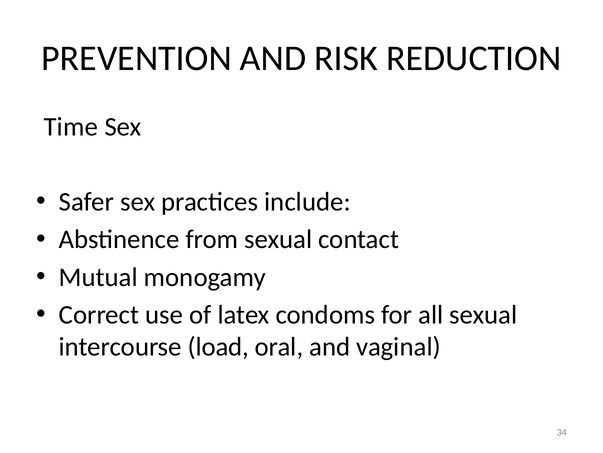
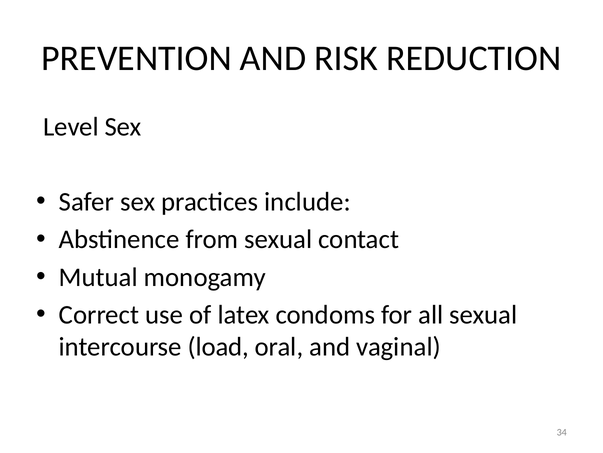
Time: Time -> Level (71, 127)
